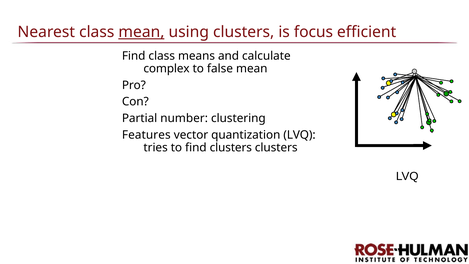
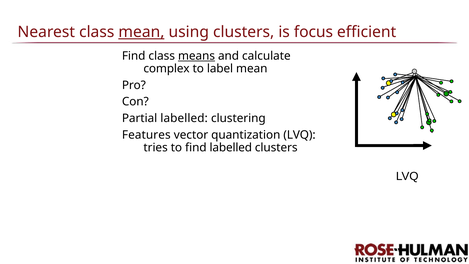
means underline: none -> present (196, 56)
false: false -> label (220, 68)
Partial number: number -> labelled (184, 118)
find clusters: clusters -> labelled (231, 147)
